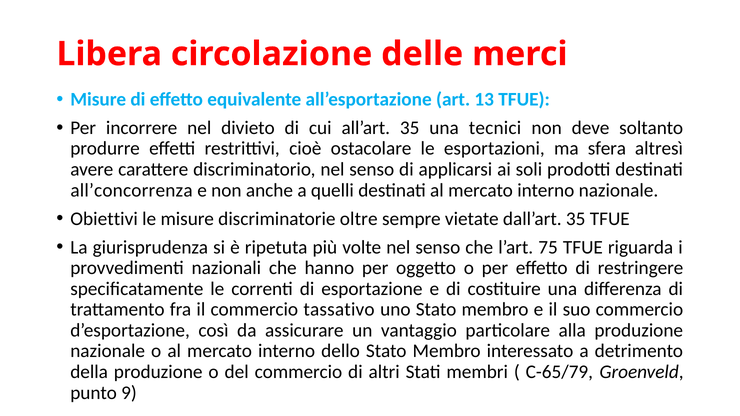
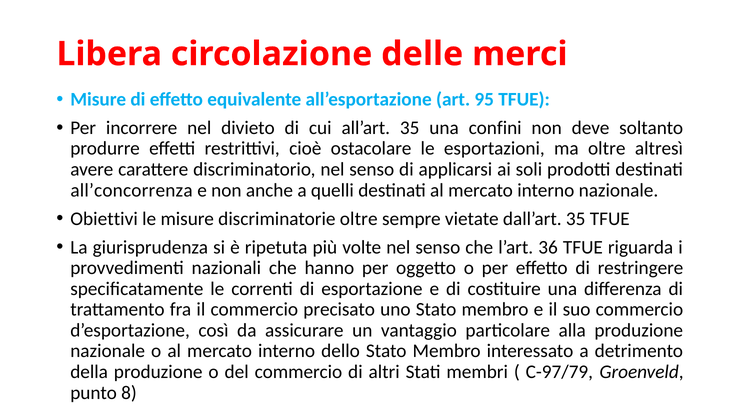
13: 13 -> 95 (484, 99)
tecnici: tecnici -> confini (495, 128)
ma sfera: sfera -> oltre (607, 149)
75: 75 -> 36 (548, 247)
tassativo: tassativo -> precisato (339, 310)
C-65/79: C-65/79 -> C-97/79 (559, 372)
9: 9 -> 8 (129, 393)
